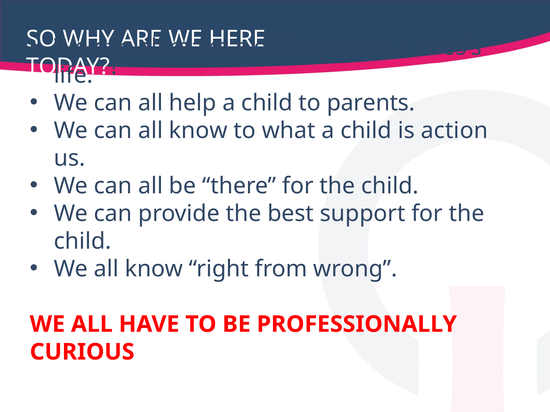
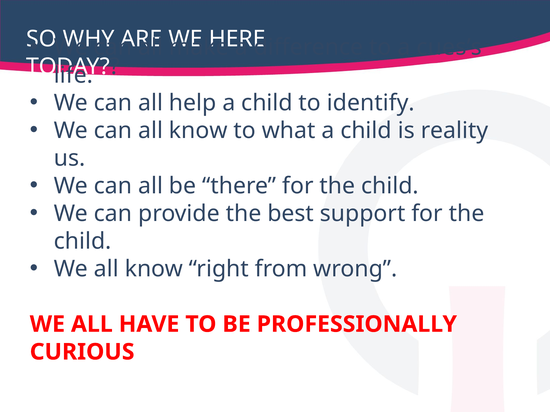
parents: parents -> identify (371, 103)
action: action -> reality (455, 131)
